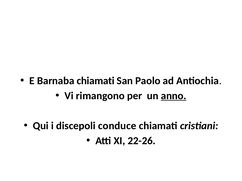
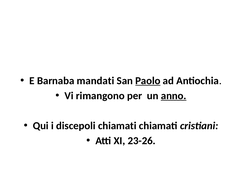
Barnaba chiamati: chiamati -> mandati (96, 81)
Paolo underline: none -> present (148, 81)
discepoli conduce: conduce -> chiamati (117, 126)
22-26: 22-26 -> 23-26 (142, 141)
